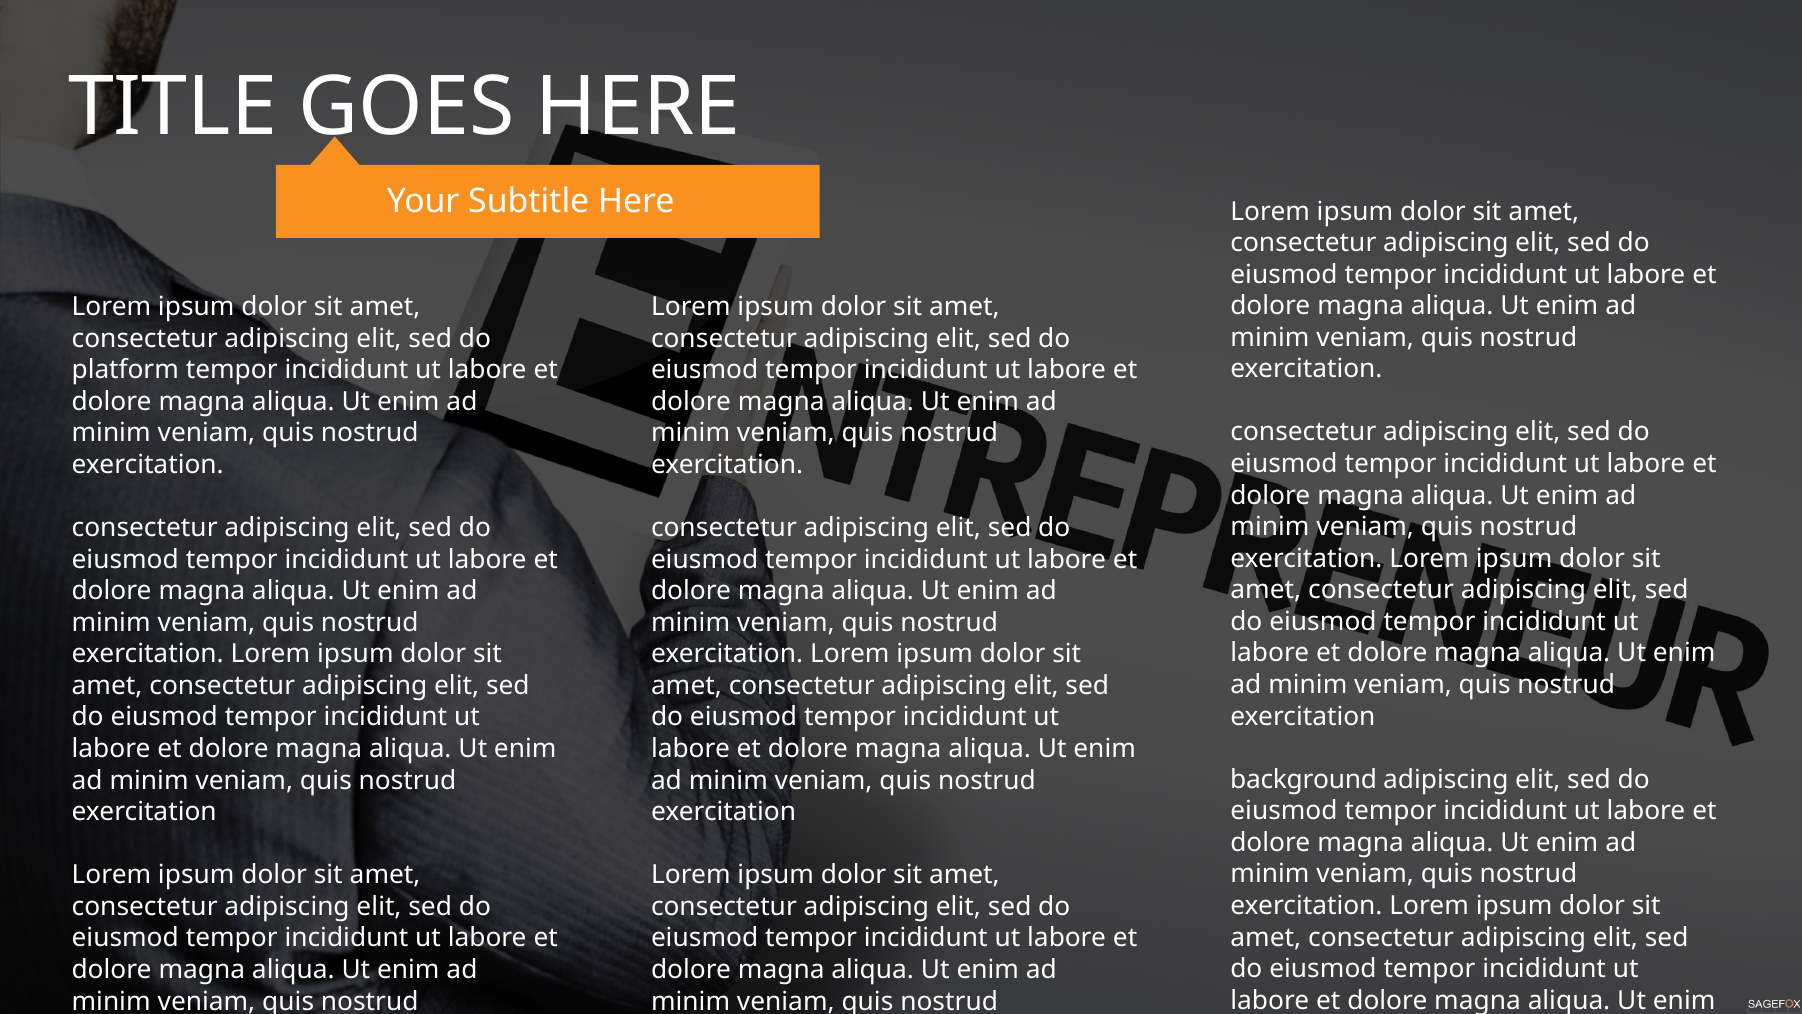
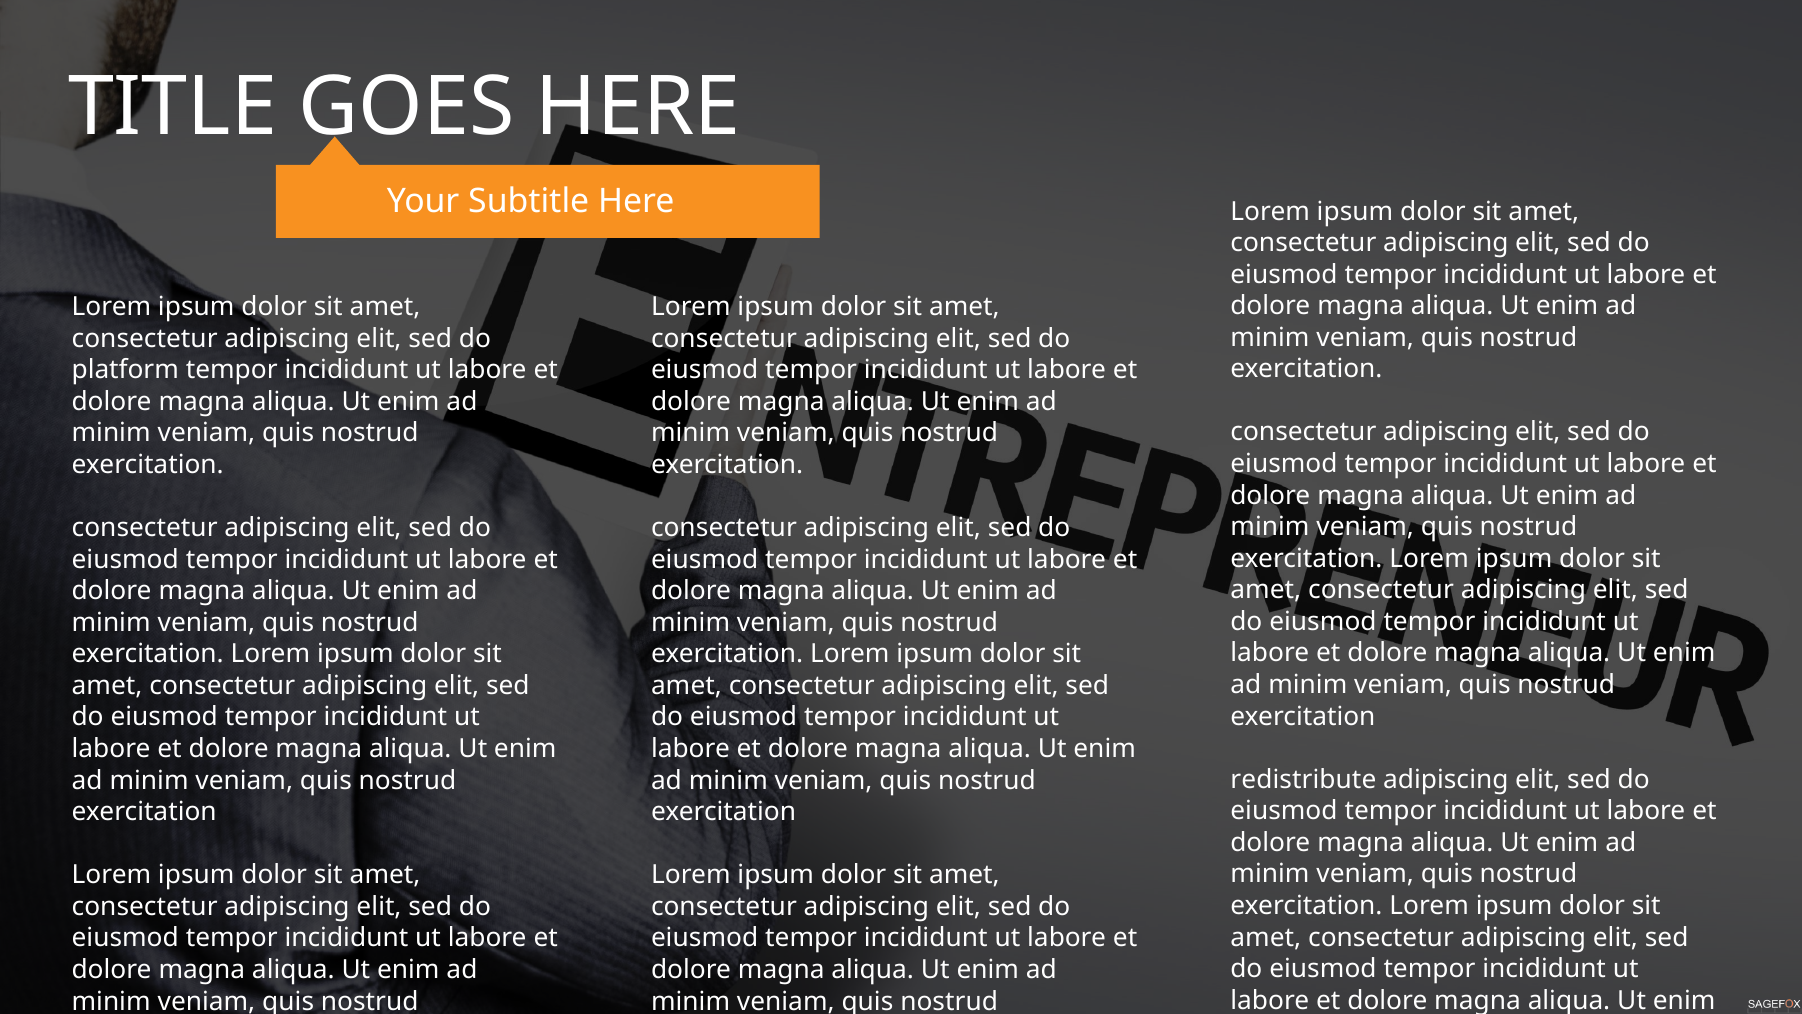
background: background -> redistribute (1303, 779)
